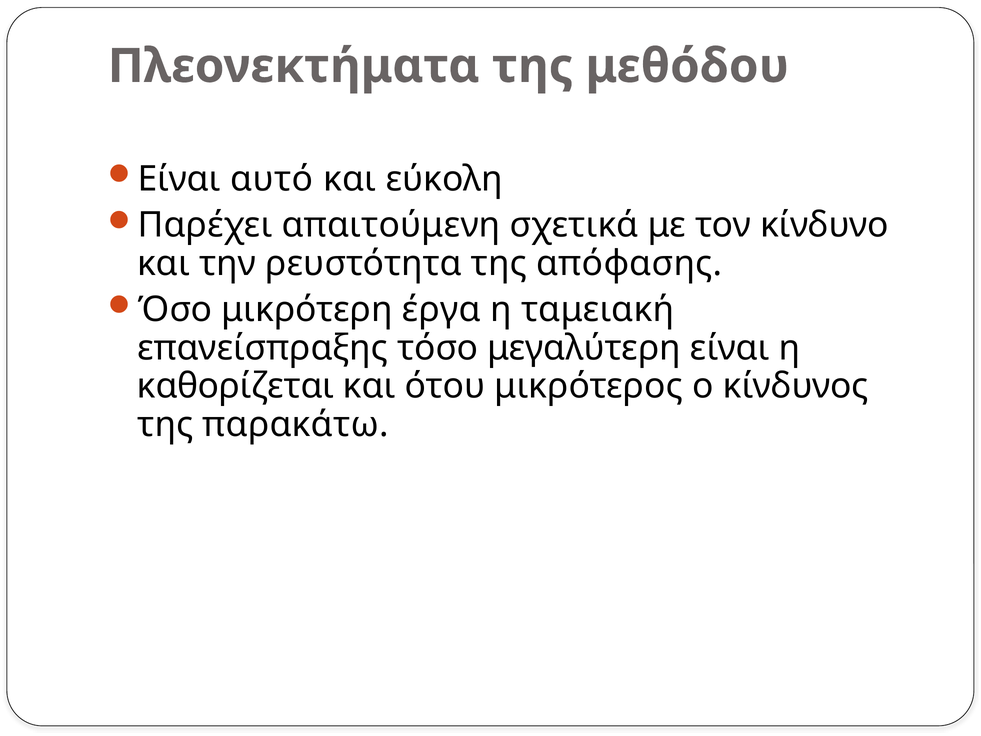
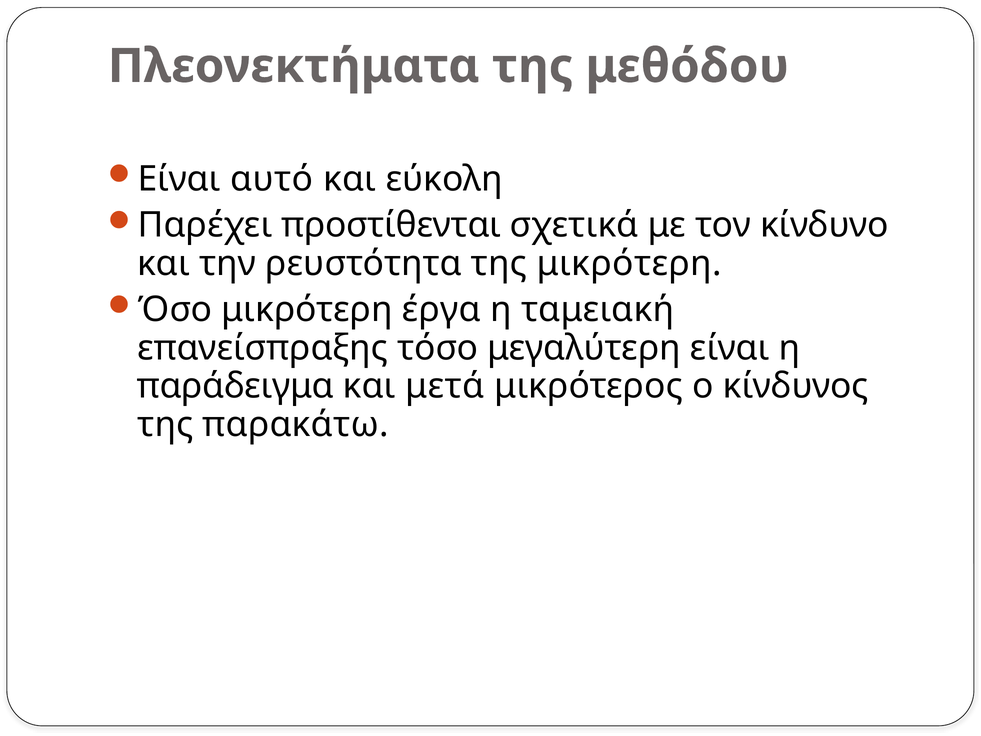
απαιτούμενη: απαιτούμενη -> προστίθενται (391, 225)
της απόφασης: απόφασης -> μικρότερη (629, 263)
καθορίζεται: καθορίζεται -> παράδειγμα (235, 386)
ότου: ότου -> μετά (445, 386)
